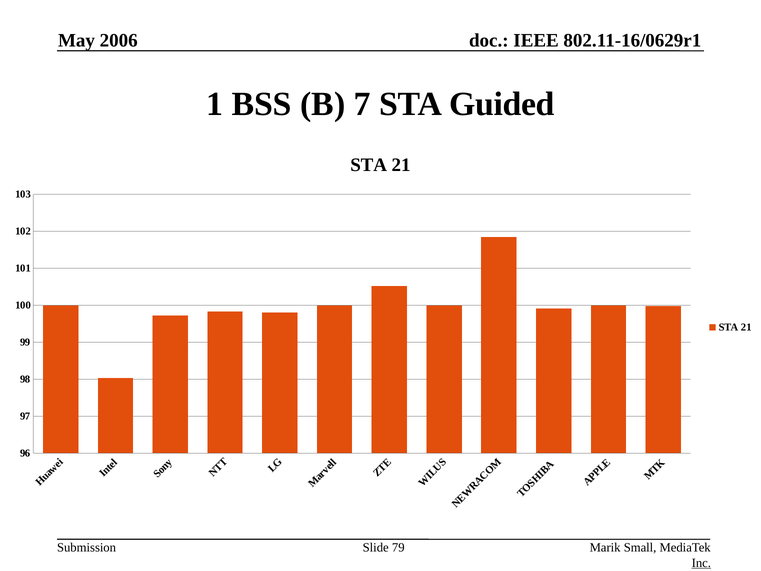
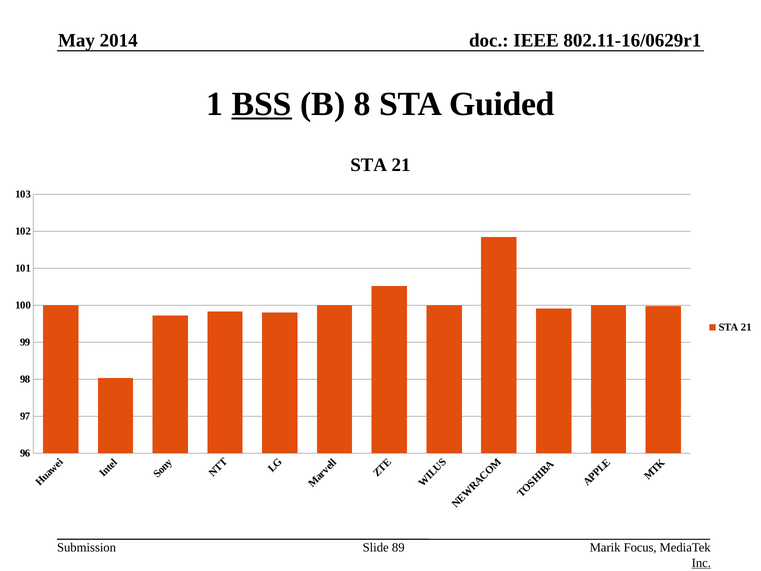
2006: 2006 -> 2014 (119, 40)
BSS underline: none -> present (262, 104)
7: 7 -> 8 (362, 104)
79: 79 -> 89 (398, 547)
Small: Small -> Focus (640, 547)
